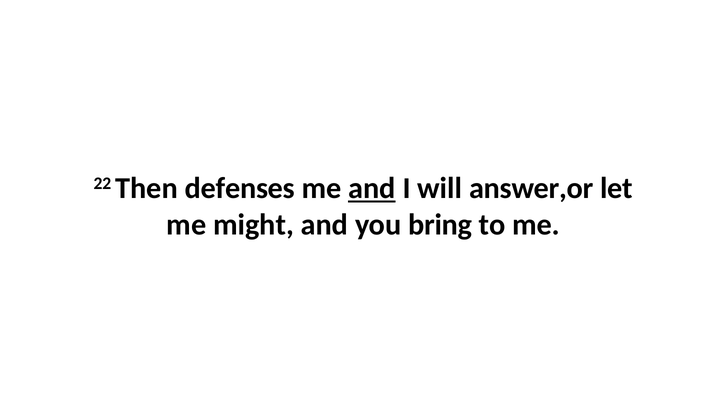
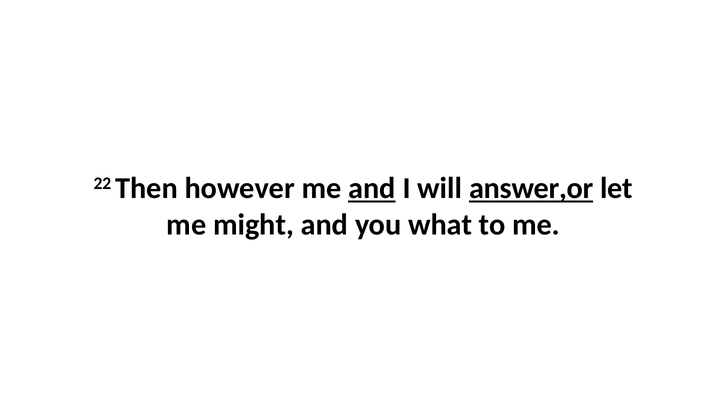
defenses: defenses -> however (240, 188)
answer,or underline: none -> present (531, 188)
bring: bring -> what (440, 225)
